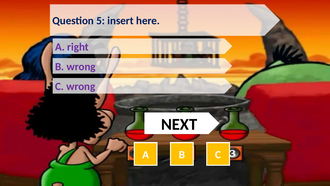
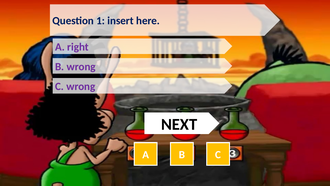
5: 5 -> 1 (101, 21)
